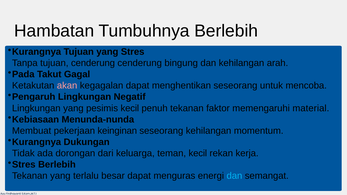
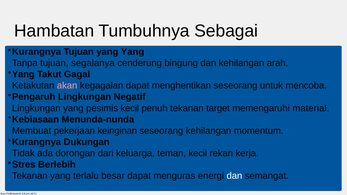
Tumbuhnya Berlebih: Berlebih -> Sebagai (226, 31)
yang Stres: Stres -> Yang (133, 52)
tujuan cenderung: cenderung -> segalanya (93, 63)
Pada: Pada -> Yang (23, 74)
faktor: faktor -> target (218, 108)
dan colour: light blue -> white (234, 176)
